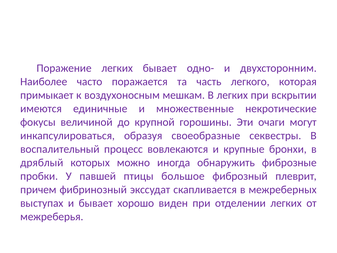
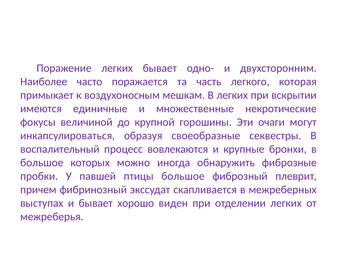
дряблый: дряблый -> большое (42, 163)
